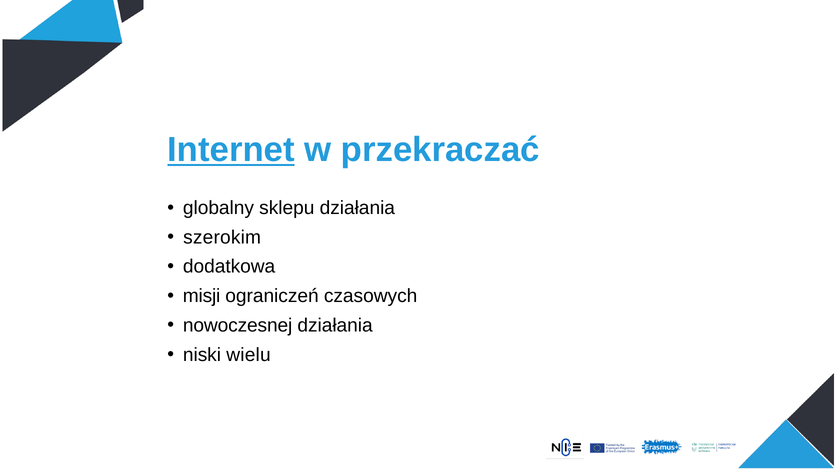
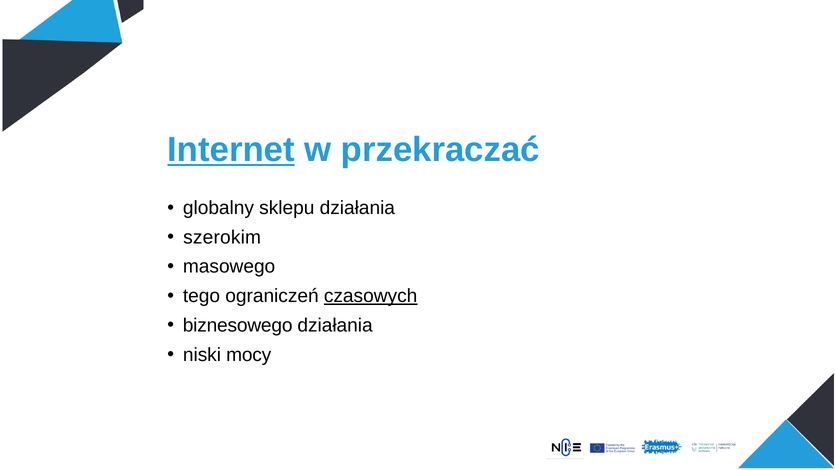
dodatkowa: dodatkowa -> masowego (229, 266)
misji: misji -> tego (202, 296)
czasowych underline: none -> present (371, 296)
nowoczesnej: nowoczesnej -> biznesowego (238, 325)
wielu: wielu -> mocy (249, 354)
